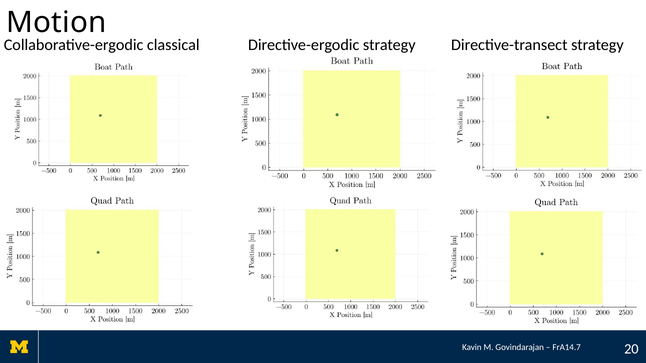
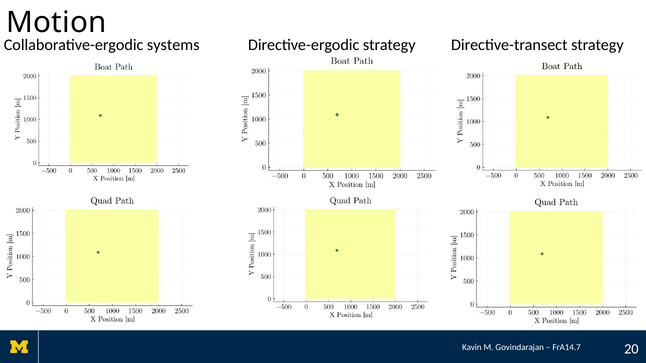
classical: classical -> systems (173, 45)
